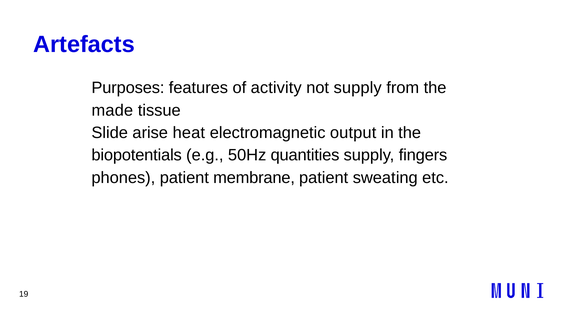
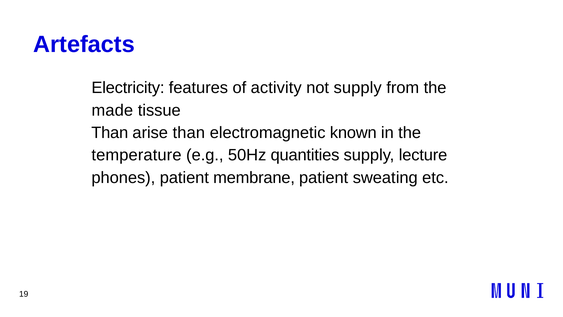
Purposes: Purposes -> Electricity (128, 88)
Slide: Slide -> Than (110, 133)
arise heat: heat -> than (189, 133)
output: output -> known (353, 133)
biopotentials: biopotentials -> temperature (136, 155)
fingers: fingers -> lecture (423, 155)
